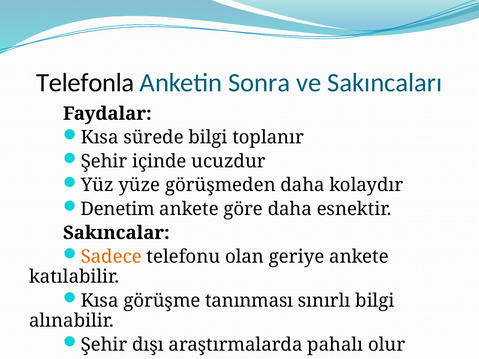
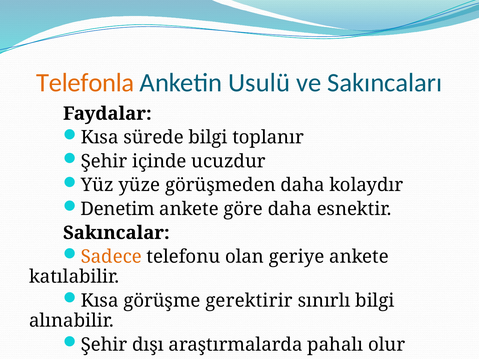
Telefonla colour: black -> orange (85, 83)
Sonra: Sonra -> Usulü (259, 83)
tanınması: tanınması -> gerektirir (249, 301)
